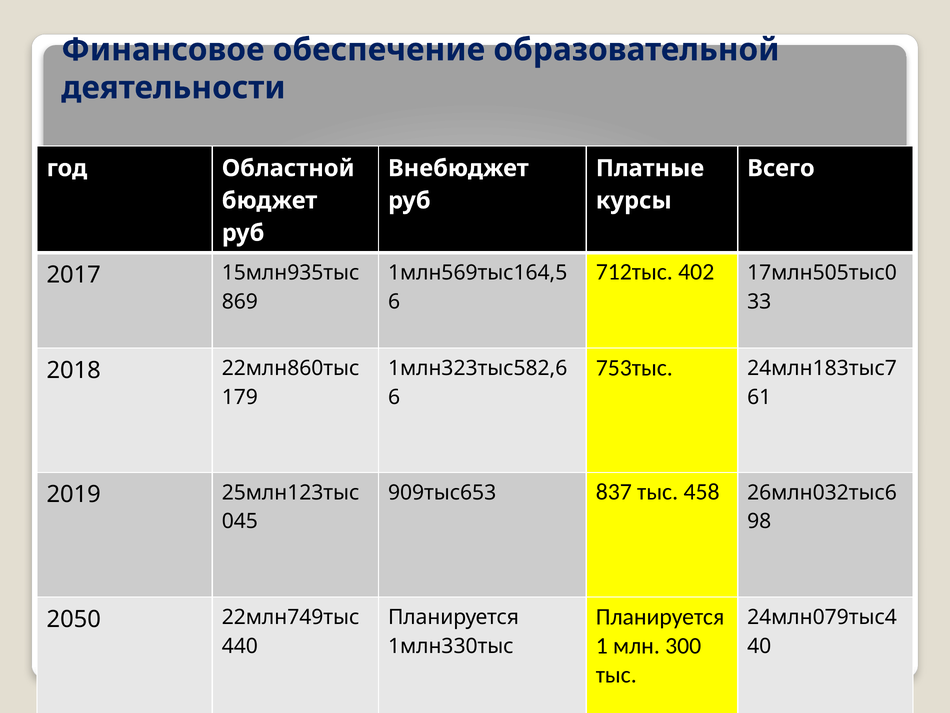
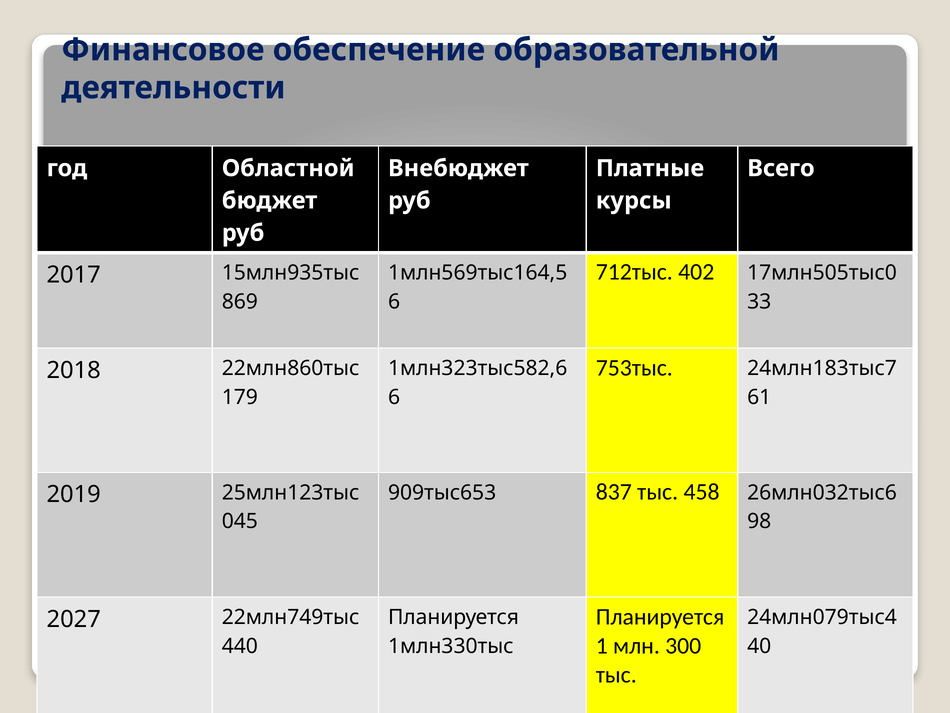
2050: 2050 -> 2027 (74, 619)
